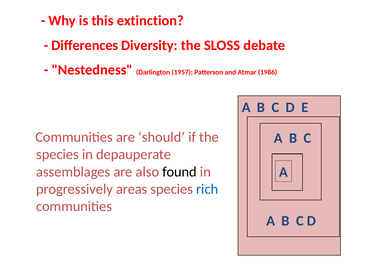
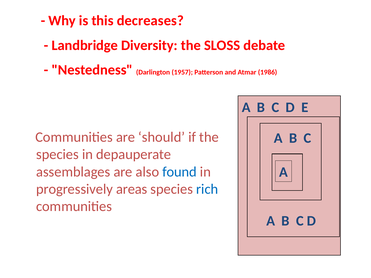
extinction: extinction -> decreases (150, 21)
Differences: Differences -> Landbridge (85, 45)
found colour: black -> blue (180, 172)
